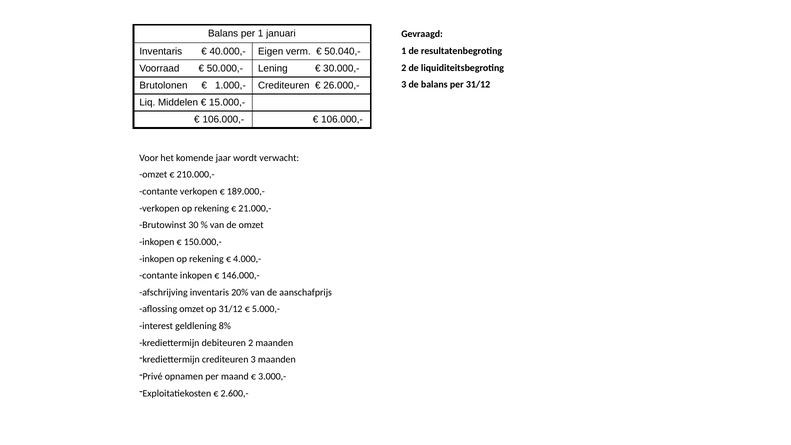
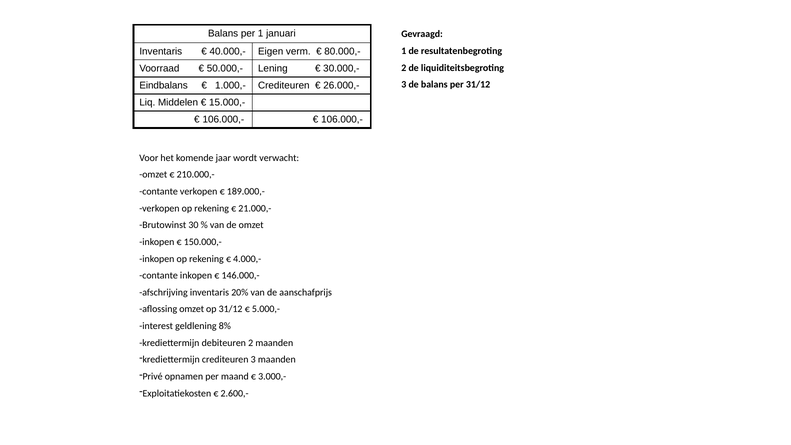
50.040,-: 50.040,- -> 80.000,- (342, 52)
Brutolonen: Brutolonen -> Eindbalans (164, 86)
